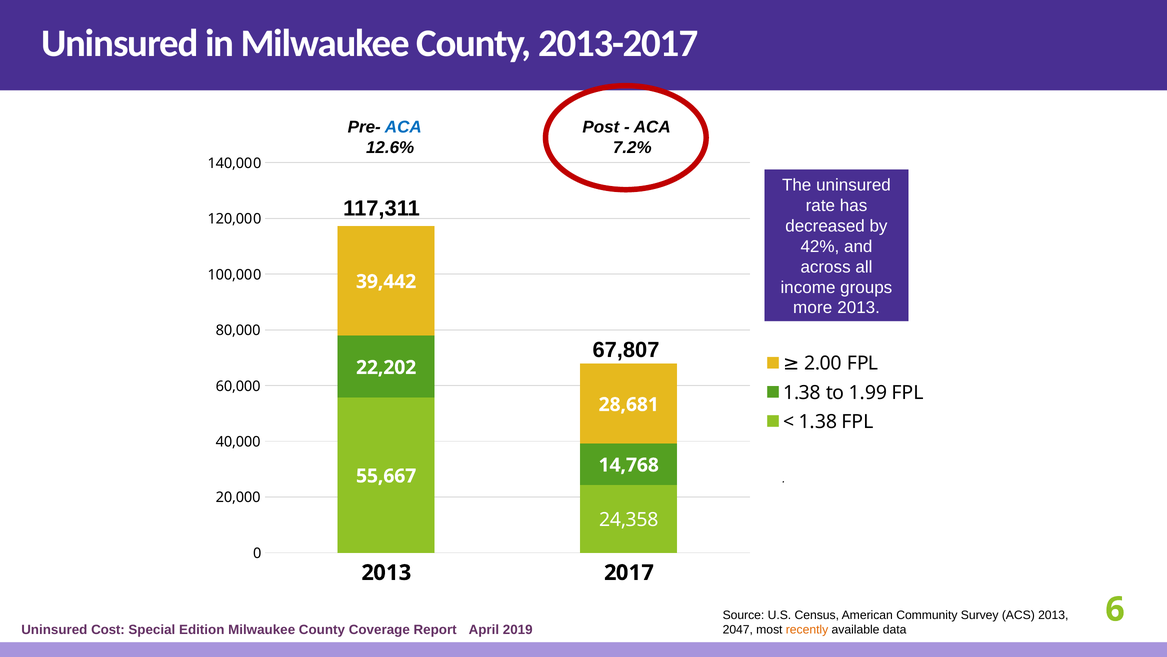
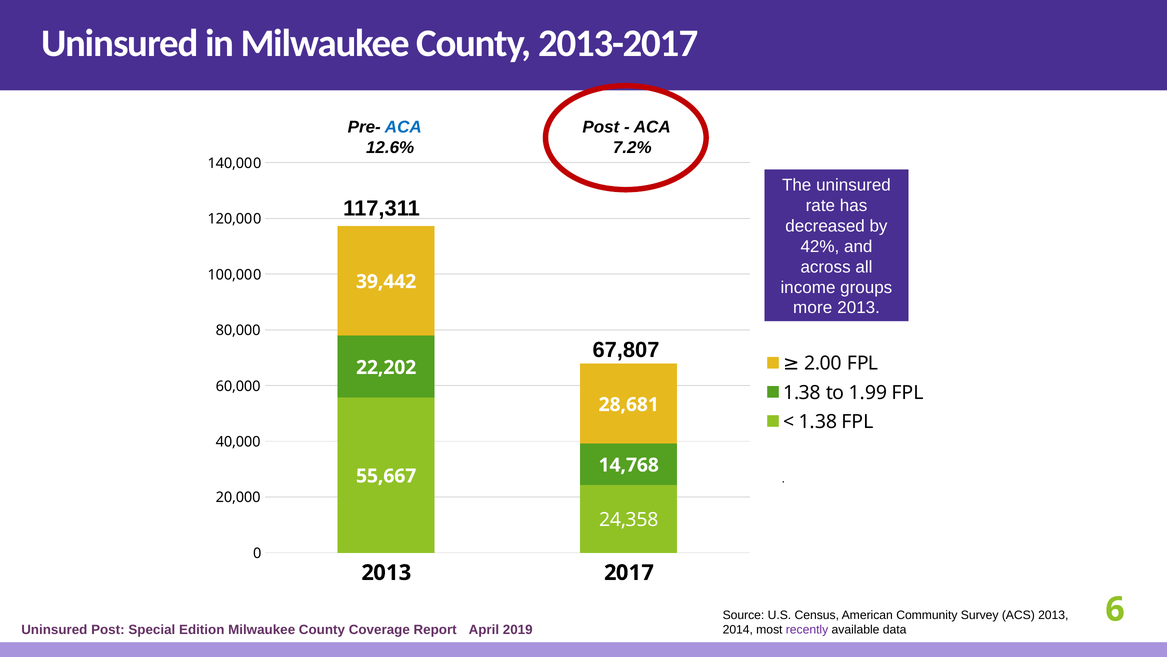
Uninsured Cost: Cost -> Post (108, 629)
2047: 2047 -> 2014 (738, 629)
recently colour: orange -> purple (807, 629)
